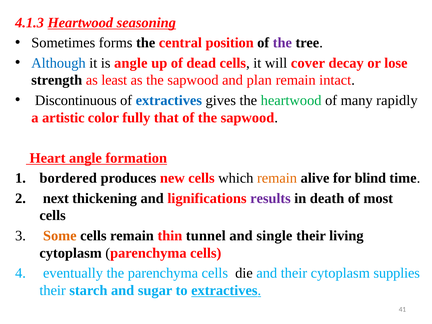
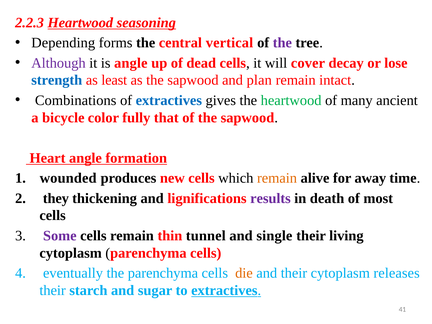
4.1.3: 4.1.3 -> 2.2.3 (30, 23)
Sometimes: Sometimes -> Depending (63, 43)
position: position -> vertical (229, 43)
Although colour: blue -> purple (59, 63)
strength colour: black -> blue (57, 80)
Discontinuous: Discontinuous -> Combinations (76, 100)
rapidly: rapidly -> ancient (397, 100)
artistic: artistic -> bicycle (63, 118)
bordered: bordered -> wounded (68, 178)
blind: blind -> away (370, 178)
next: next -> they (56, 198)
Some colour: orange -> purple (60, 236)
die colour: black -> orange (244, 273)
supplies: supplies -> releases (397, 273)
